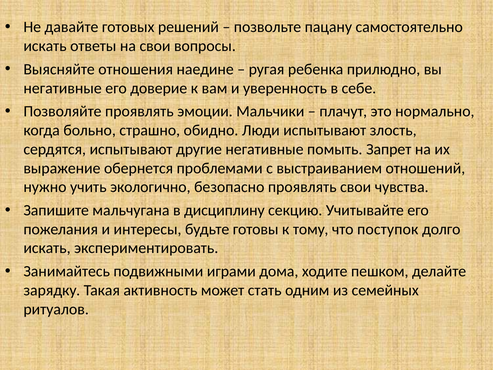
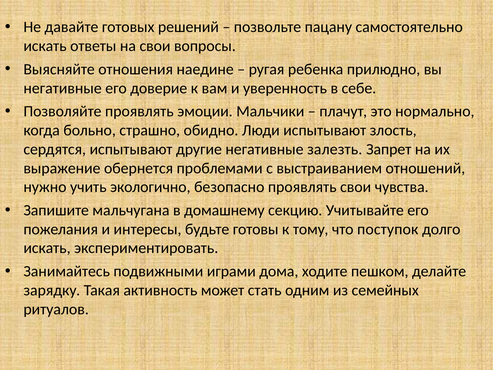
помыть: помыть -> залезть (335, 149)
дисциплину: дисциплину -> домашнему (224, 210)
